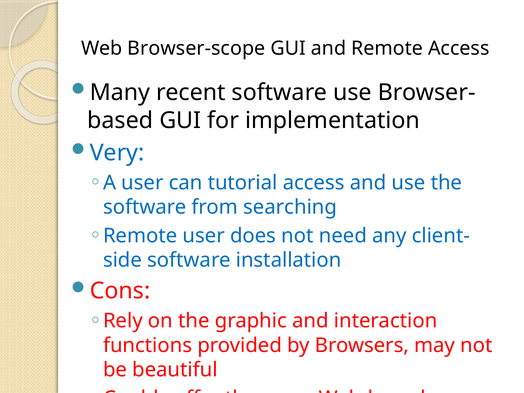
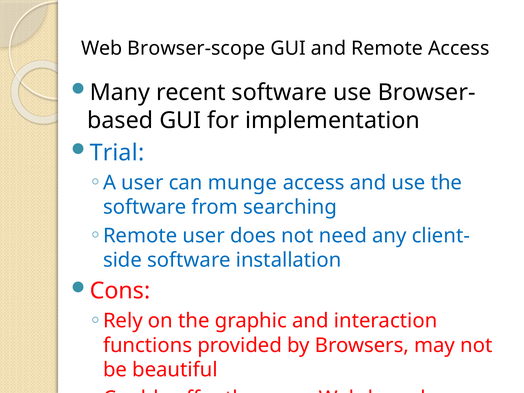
Very: Very -> Trial (117, 153)
tutorial: tutorial -> munge (243, 183)
